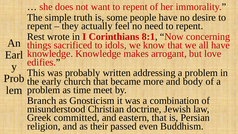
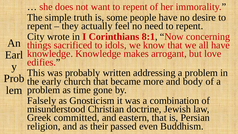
Rest: Rest -> City (36, 37)
meet: meet -> gone (103, 90)
Branch: Branch -> Falsely (42, 100)
